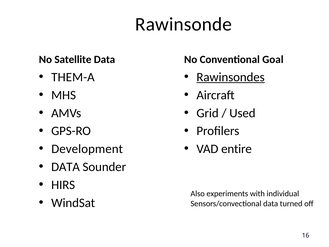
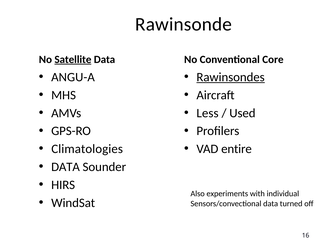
Satellite underline: none -> present (73, 59)
Goal: Goal -> Core (273, 59)
THEM-A: THEM-A -> ANGU-A (73, 77)
Grid: Grid -> Less (208, 113)
Development: Development -> Climatologies (87, 149)
